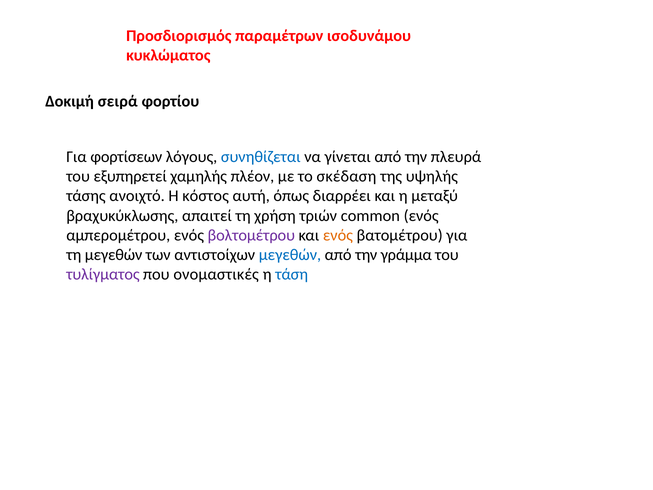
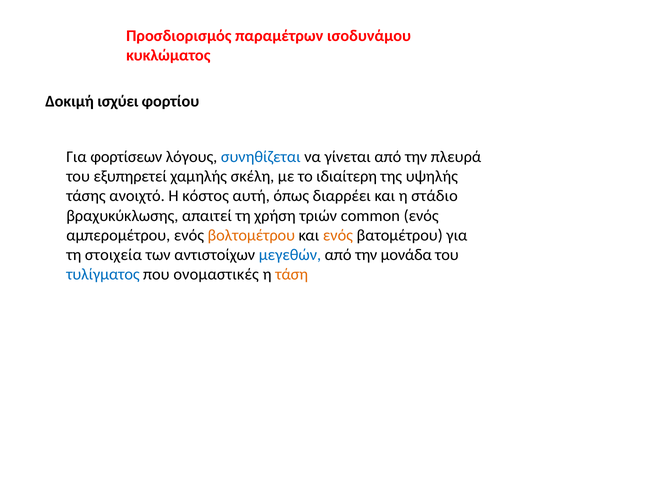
σειρά: σειρά -> ισχύει (118, 101)
πλέον: πλέον -> σκέλη (252, 176)
σκέδαση: σκέδαση -> ιδιαίτερη (347, 176)
μεταξύ: μεταξύ -> στάδιο (435, 196)
βολτομέτρου colour: purple -> orange (251, 235)
τη μεγεθών: μεγεθών -> στοιχεία (113, 255)
γράμμα: γράμμα -> μονάδα (406, 255)
τυλίγματος colour: purple -> blue (103, 274)
τάση colour: blue -> orange (292, 274)
